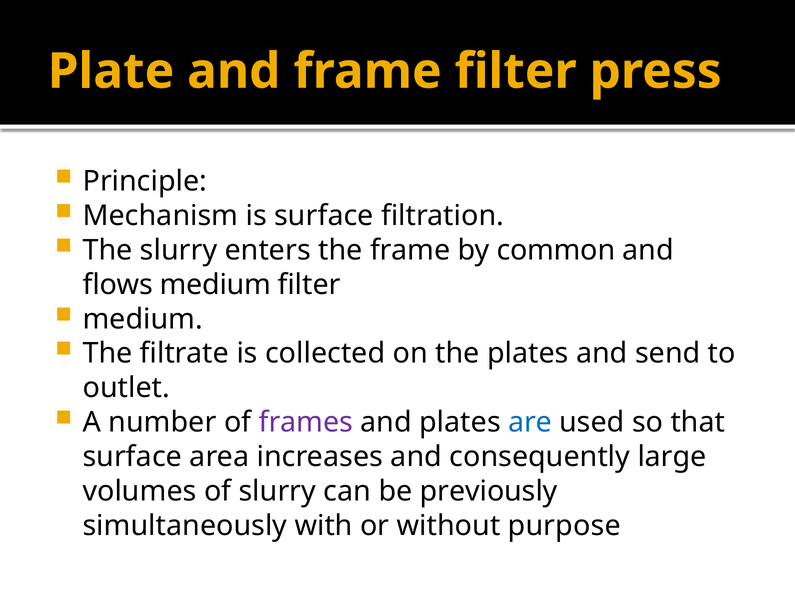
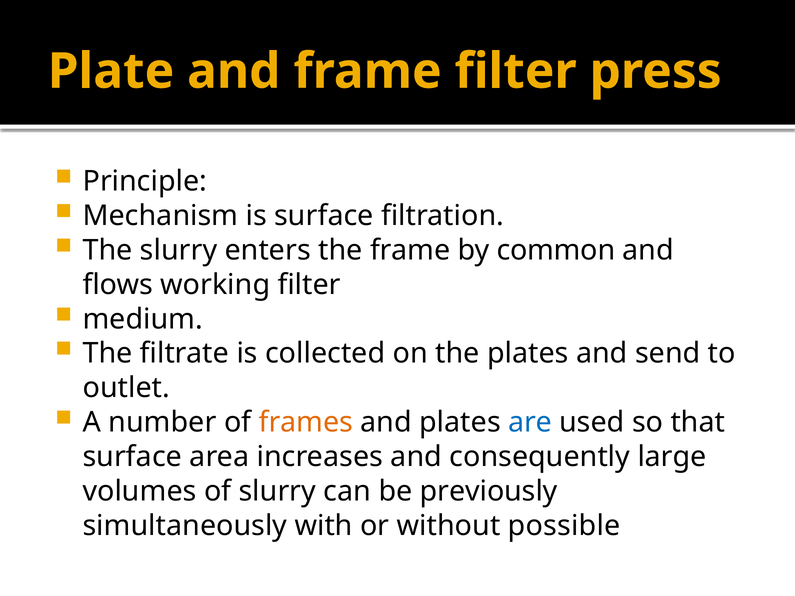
flows medium: medium -> working (215, 285)
frames colour: purple -> orange (306, 423)
purpose: purpose -> possible (564, 526)
